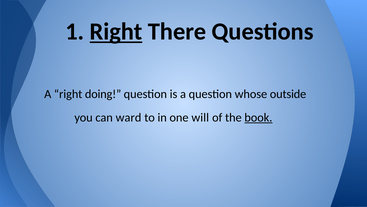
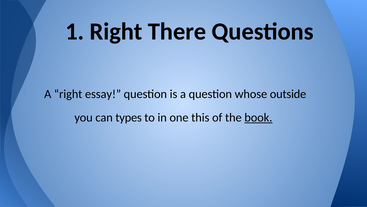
Right underline: present -> none (116, 32)
doing: doing -> essay (103, 94)
ward: ward -> types (129, 117)
will: will -> this (200, 117)
